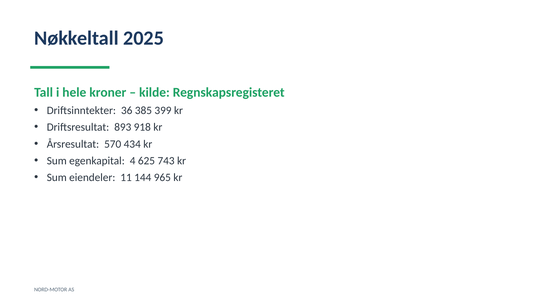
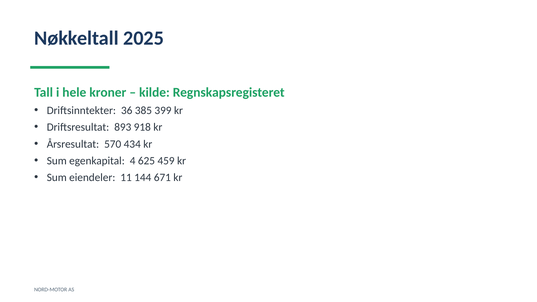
743: 743 -> 459 (166, 161)
965: 965 -> 671 (162, 178)
